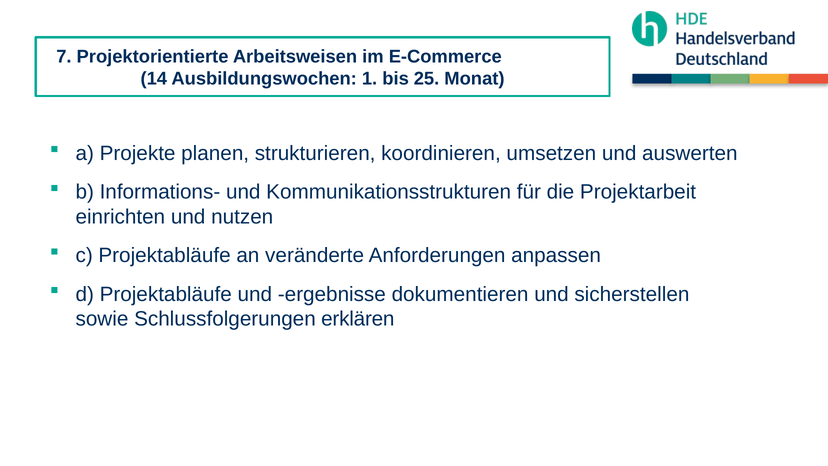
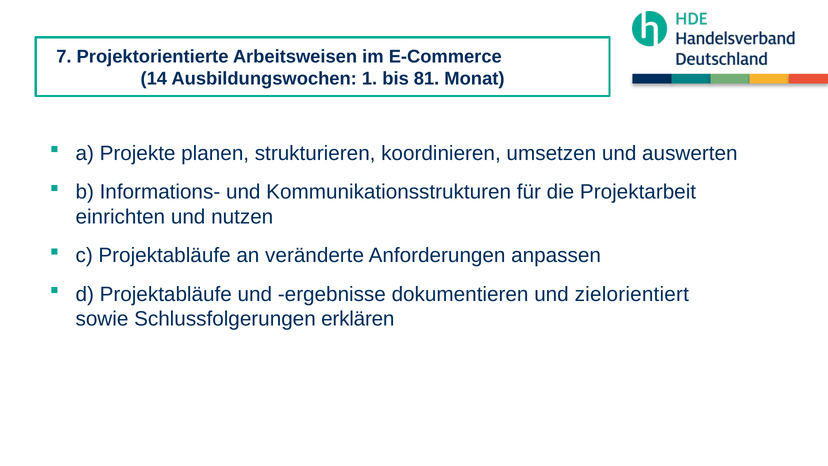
25: 25 -> 81 (427, 79)
sicherstellen: sicherstellen -> zielorientiert (632, 294)
